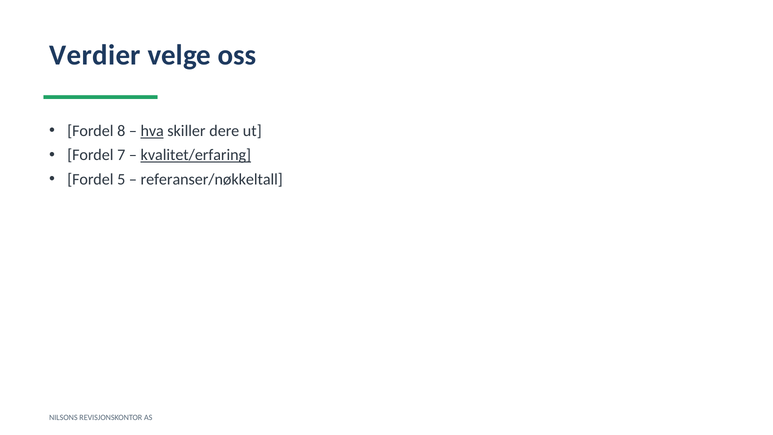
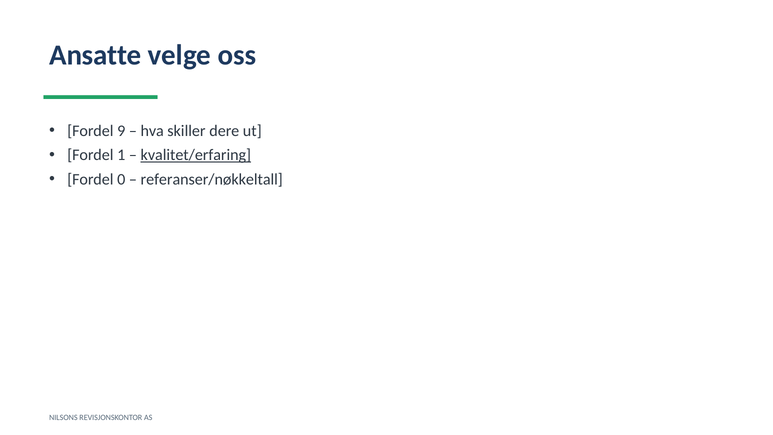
Verdier: Verdier -> Ansatte (95, 55)
8: 8 -> 9 (121, 131)
hva underline: present -> none (152, 131)
7: 7 -> 1 (121, 155)
5: 5 -> 0 (121, 179)
